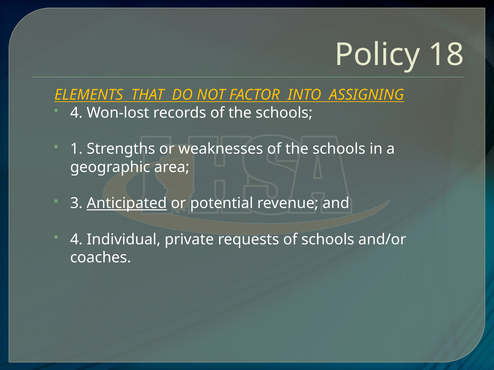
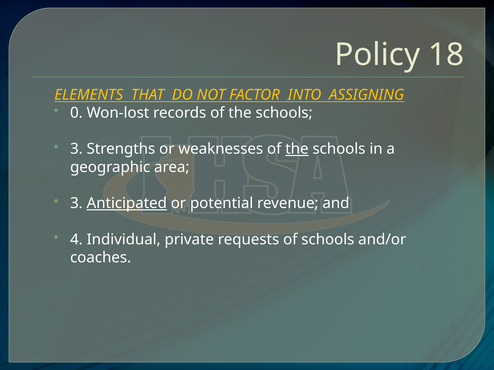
4: 4 -> 0 (76, 113)
1: 1 -> 3 (76, 149)
the underline: none -> present (297, 149)
